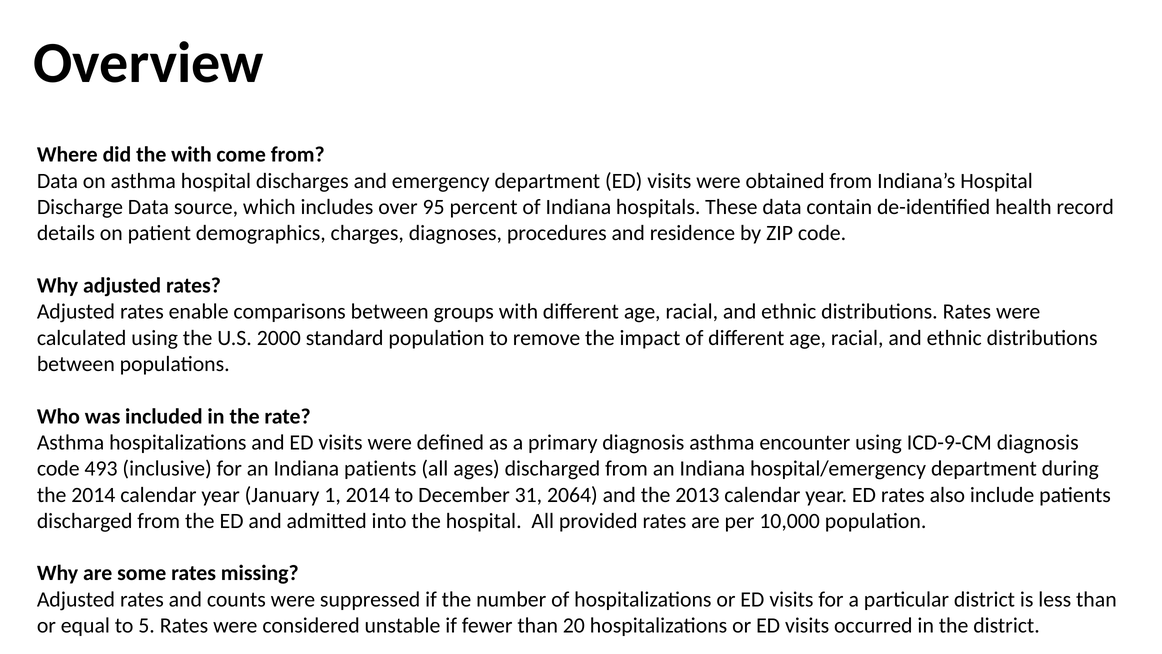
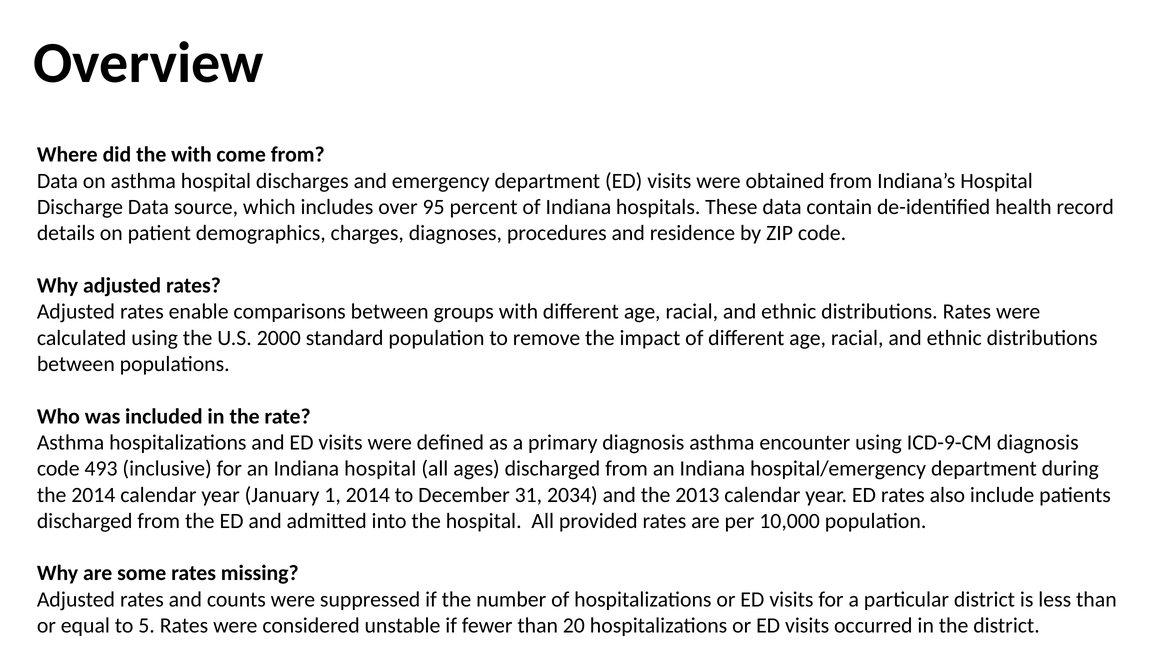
Indiana patients: patients -> hospital (380, 468)
2064: 2064 -> 2034 (572, 495)
